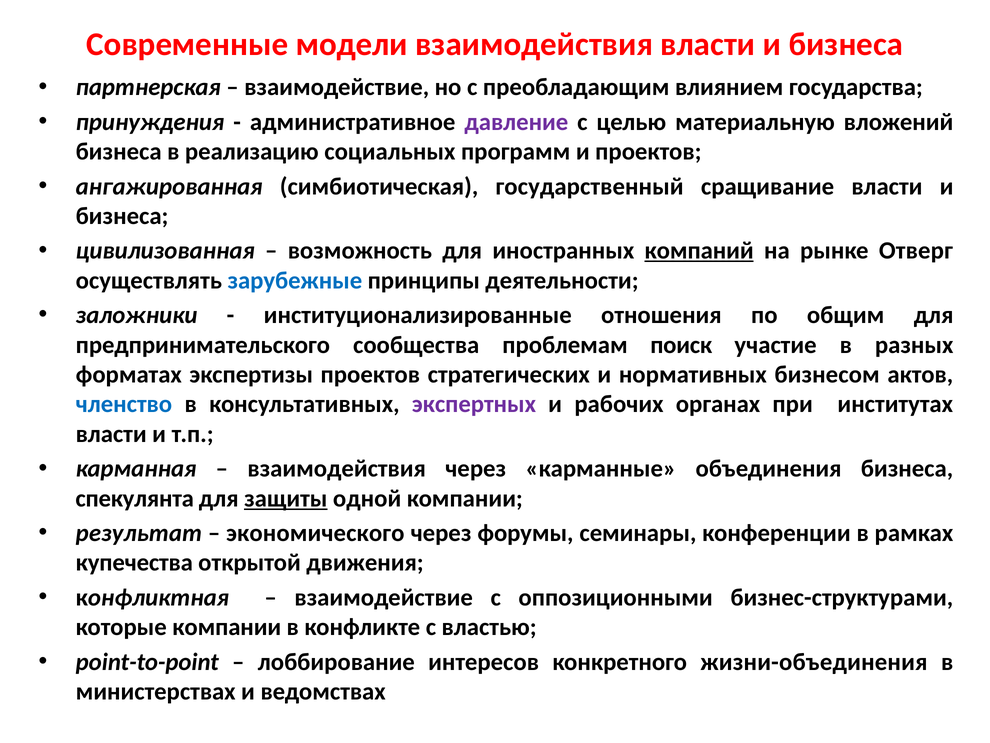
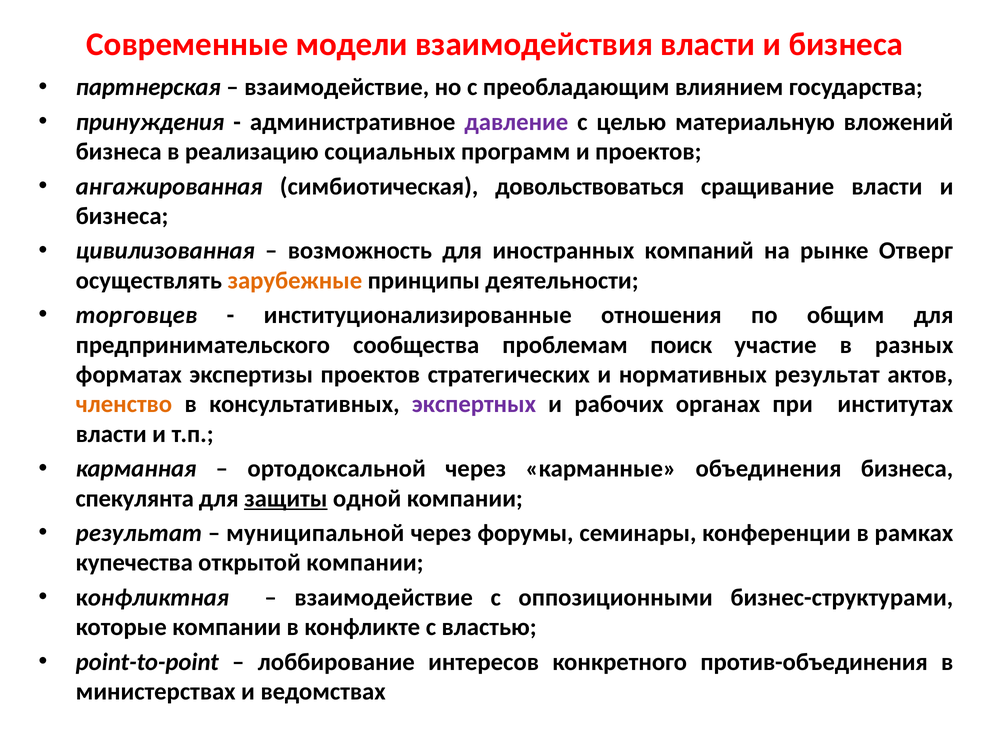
государственный: государственный -> довольствоваться (590, 186)
компаний underline: present -> none (699, 251)
зарубежные colour: blue -> orange (295, 280)
заложники: заложники -> торговцев (137, 315)
нормативных бизнесом: бизнесом -> результат (827, 374)
членство colour: blue -> orange (124, 404)
взаимодействия: взаимодействия -> ортодоксальной (337, 468)
экономического: экономического -> муниципальной (315, 533)
открытой движения: движения -> компании (365, 562)
жизни-объединения: жизни-объединения -> против-объединения (814, 661)
